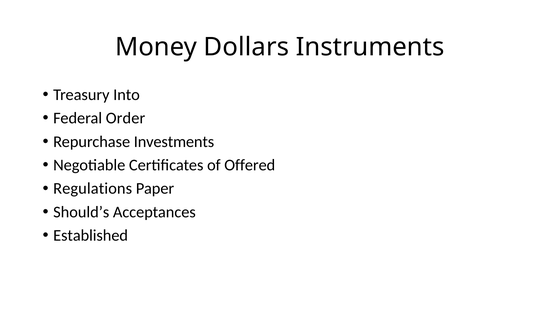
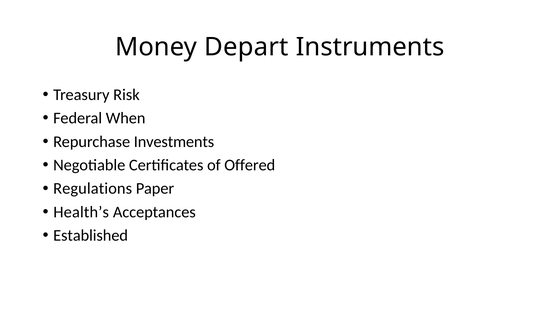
Dollars: Dollars -> Depart (246, 47)
Into: Into -> Risk (126, 95)
Order: Order -> When (126, 118)
Should’s: Should’s -> Health’s (81, 212)
